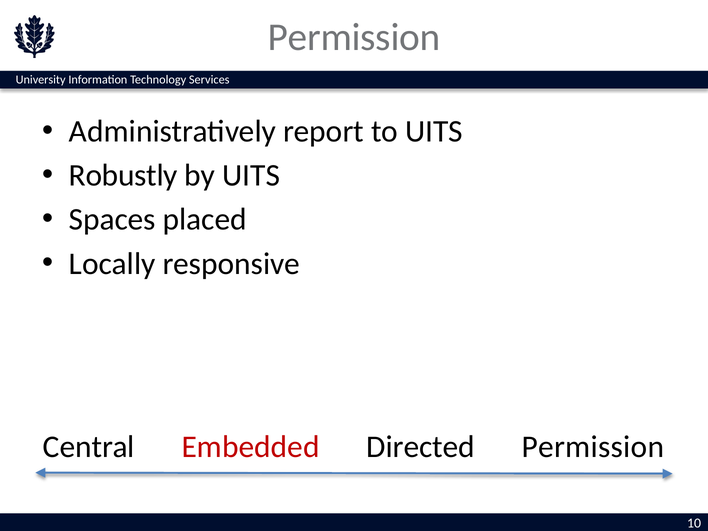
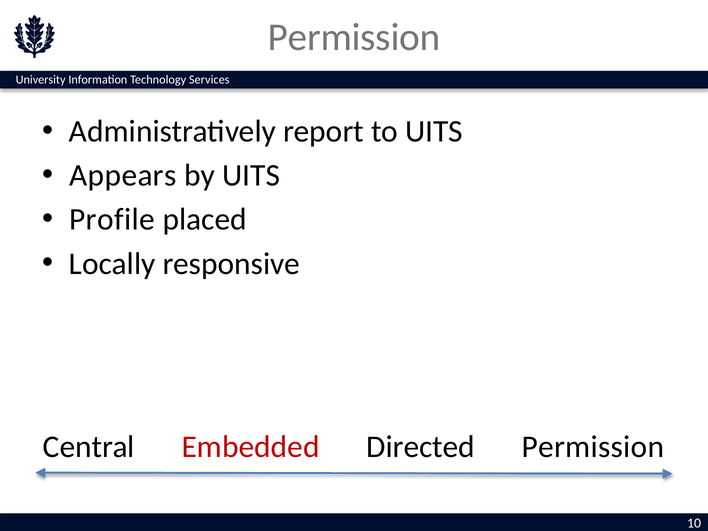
Robustly: Robustly -> Appears (123, 176)
Spaces: Spaces -> Profile (112, 220)
